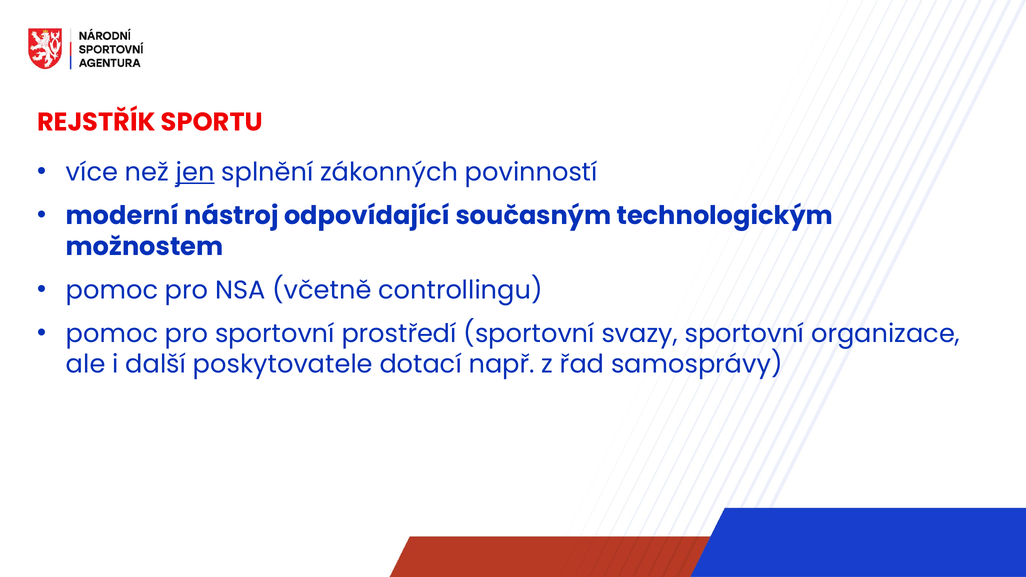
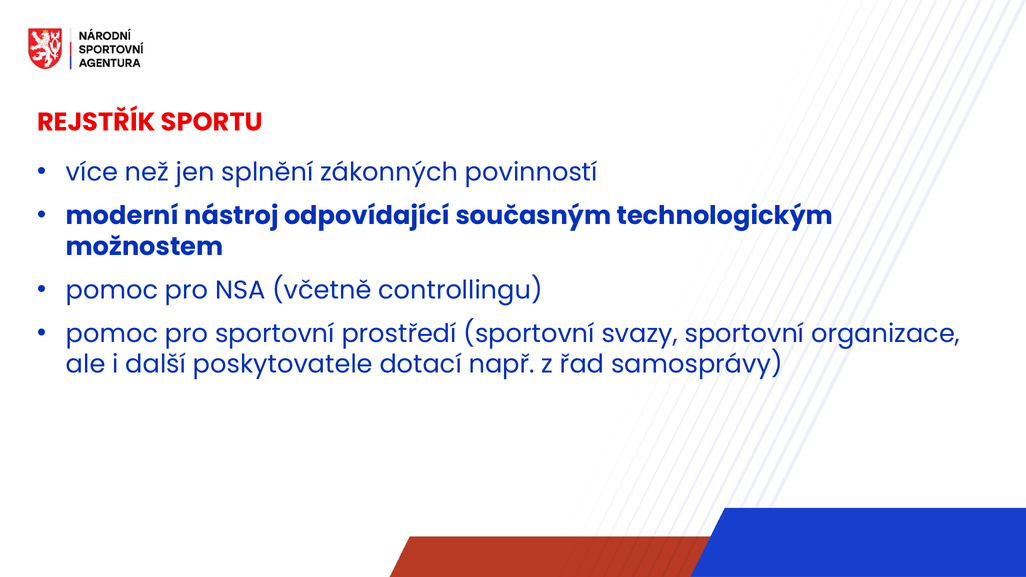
jen underline: present -> none (195, 172)
